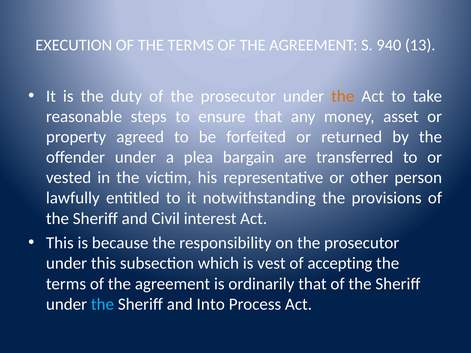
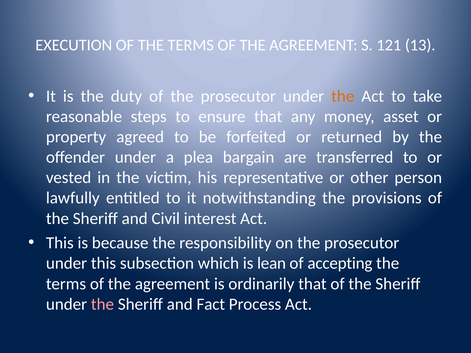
940: 940 -> 121 (389, 45)
vest: vest -> lean (272, 264)
the colour: light blue -> pink (102, 304)
Into: Into -> Fact (211, 304)
